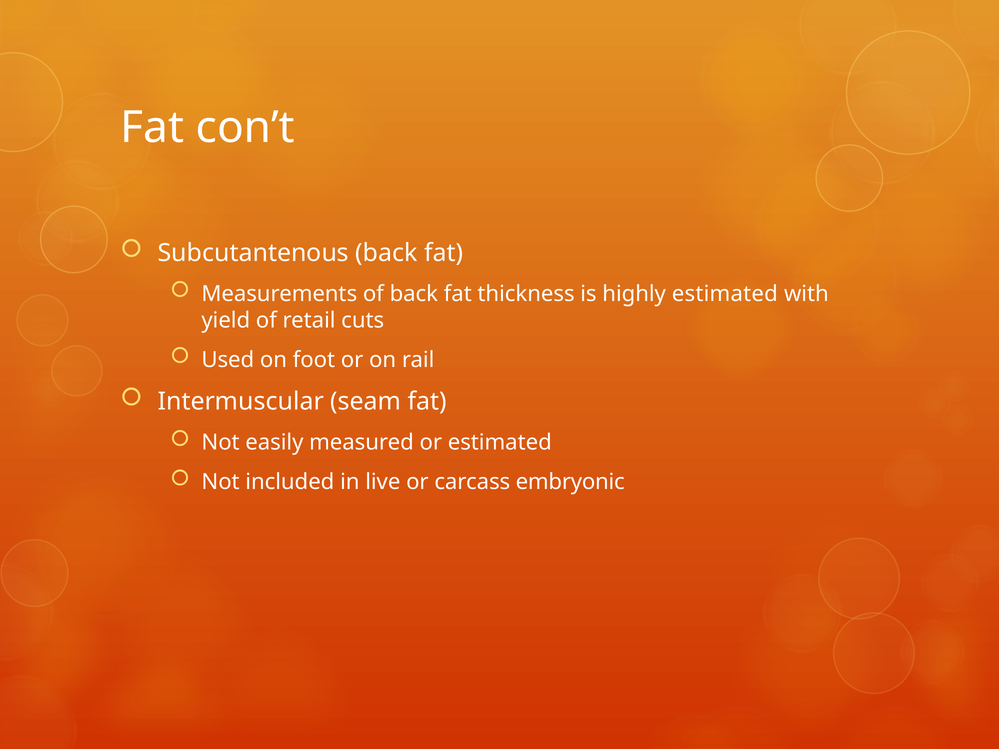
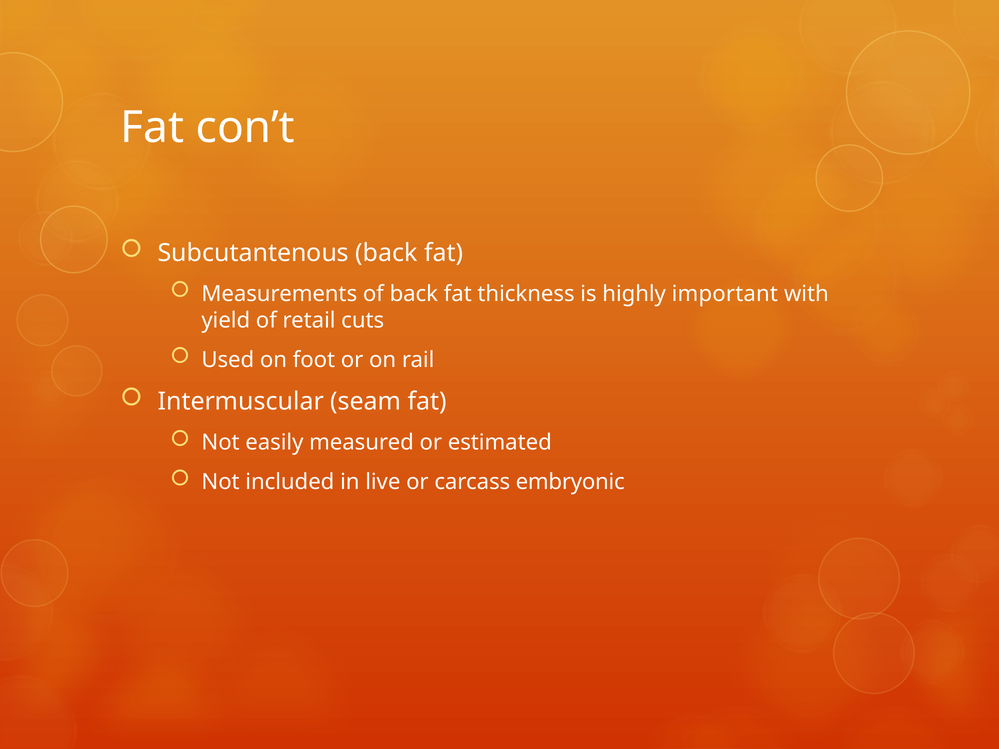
highly estimated: estimated -> important (725, 294)
